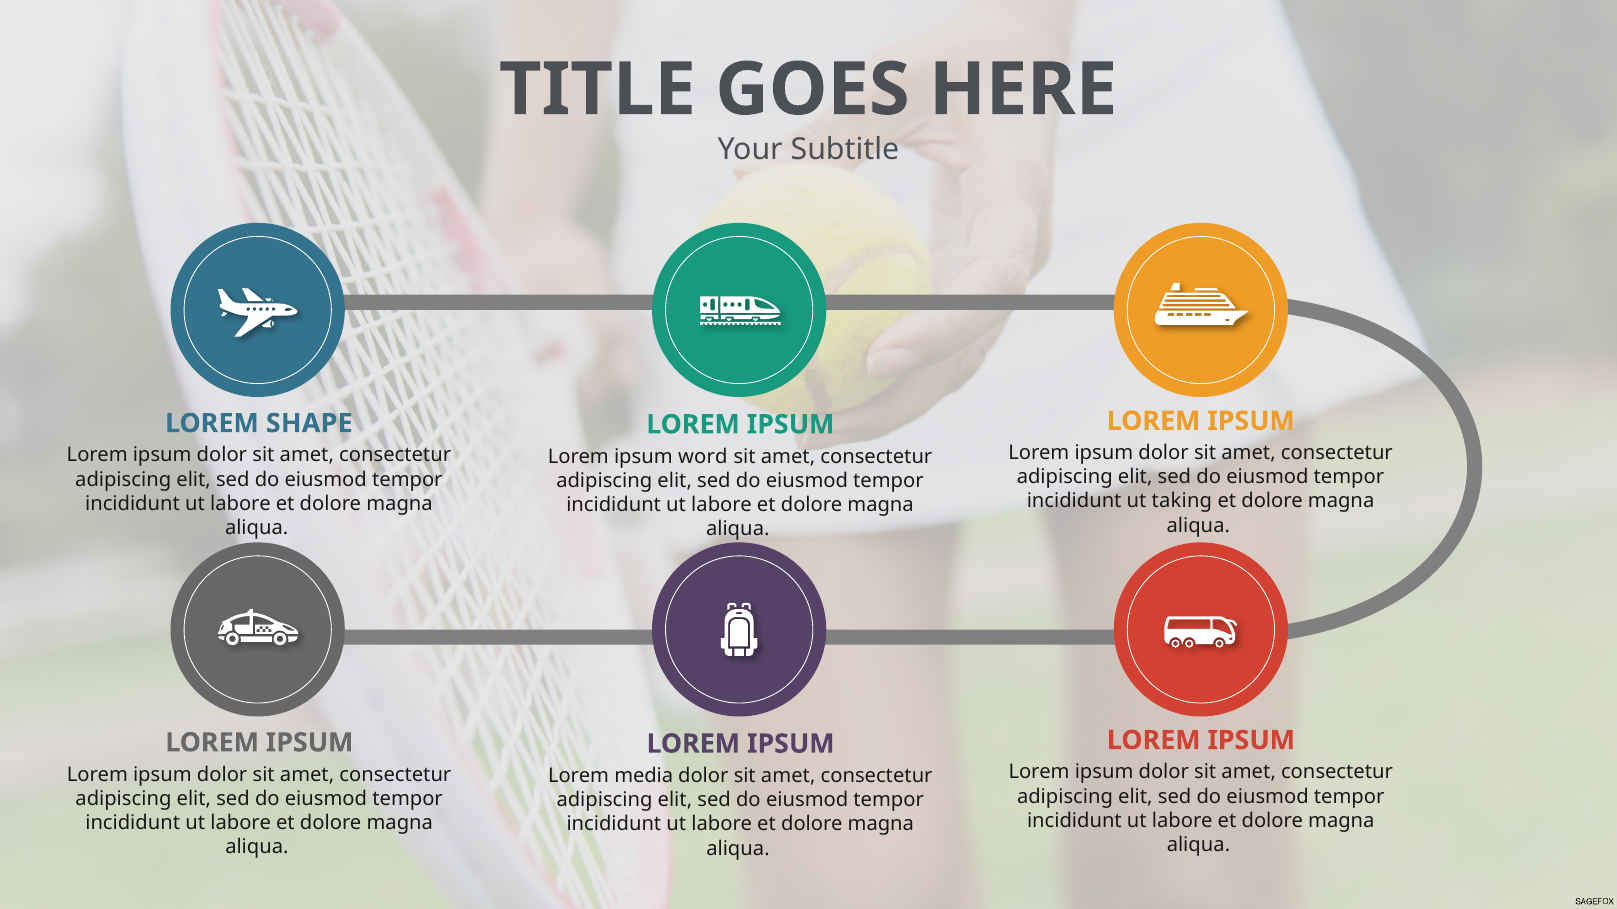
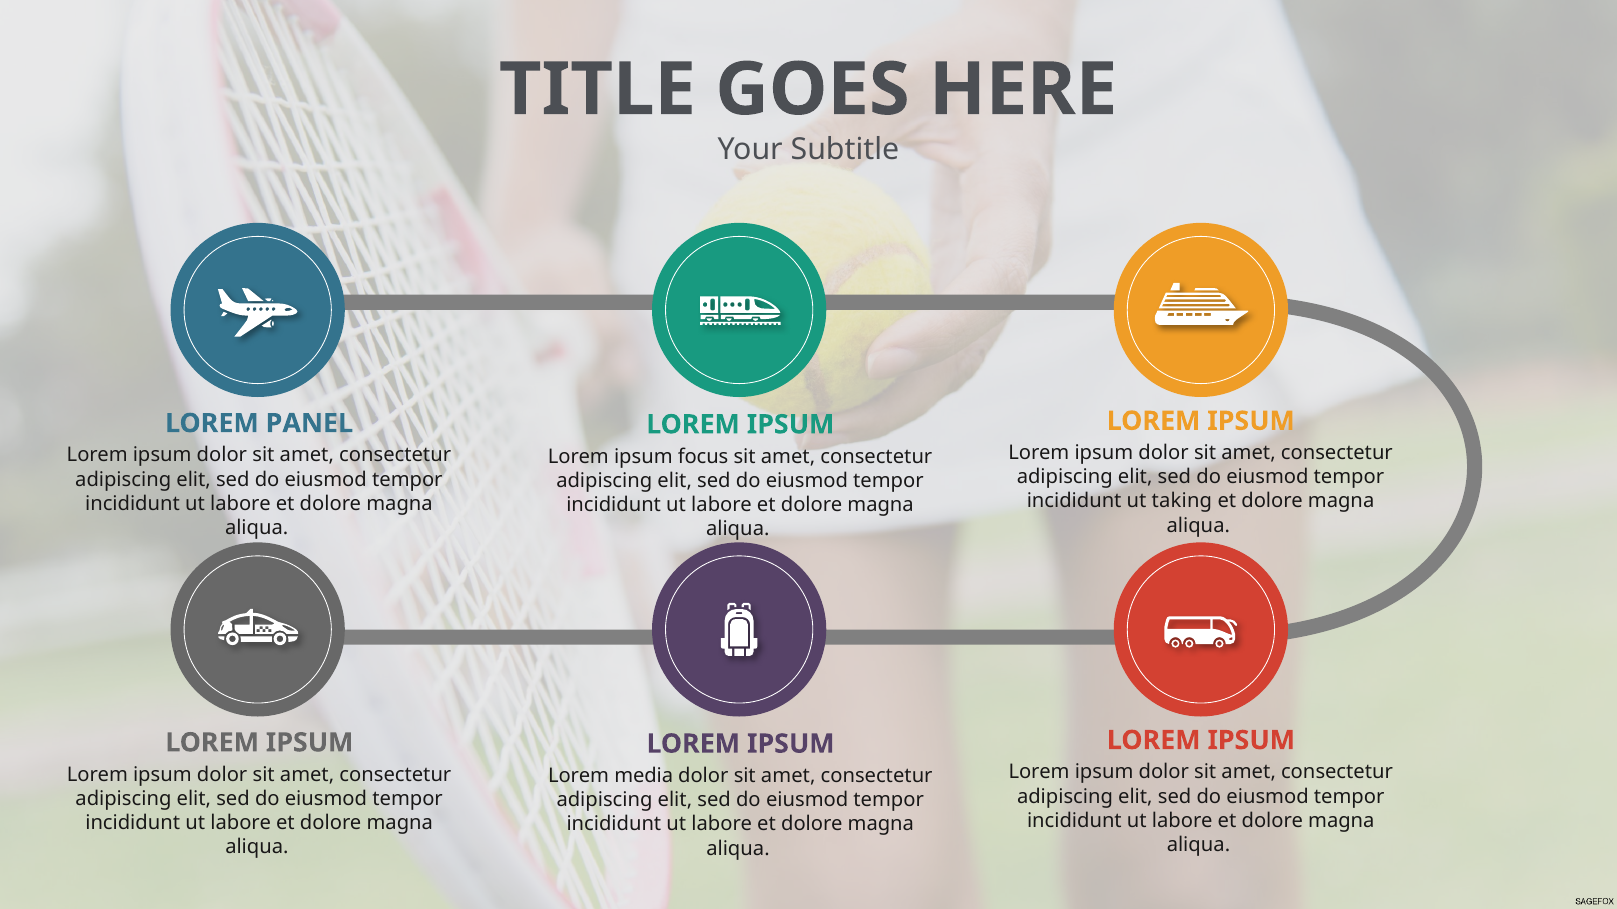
SHAPE: SHAPE -> PANEL (309, 424)
word: word -> focus (703, 457)
